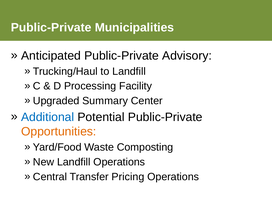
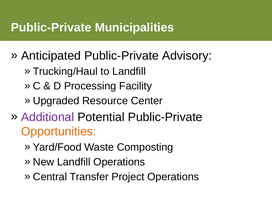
Summary: Summary -> Resource (105, 101)
Additional colour: blue -> purple (48, 117)
Pricing: Pricing -> Project (128, 177)
